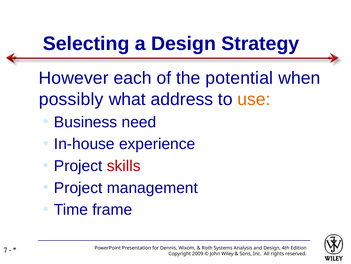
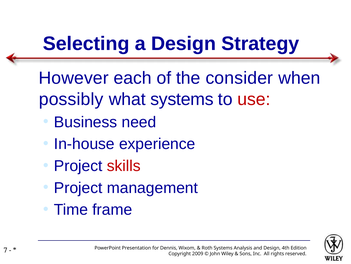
potential: potential -> consider (239, 78)
what address: address -> systems (182, 99)
use colour: orange -> red (254, 99)
